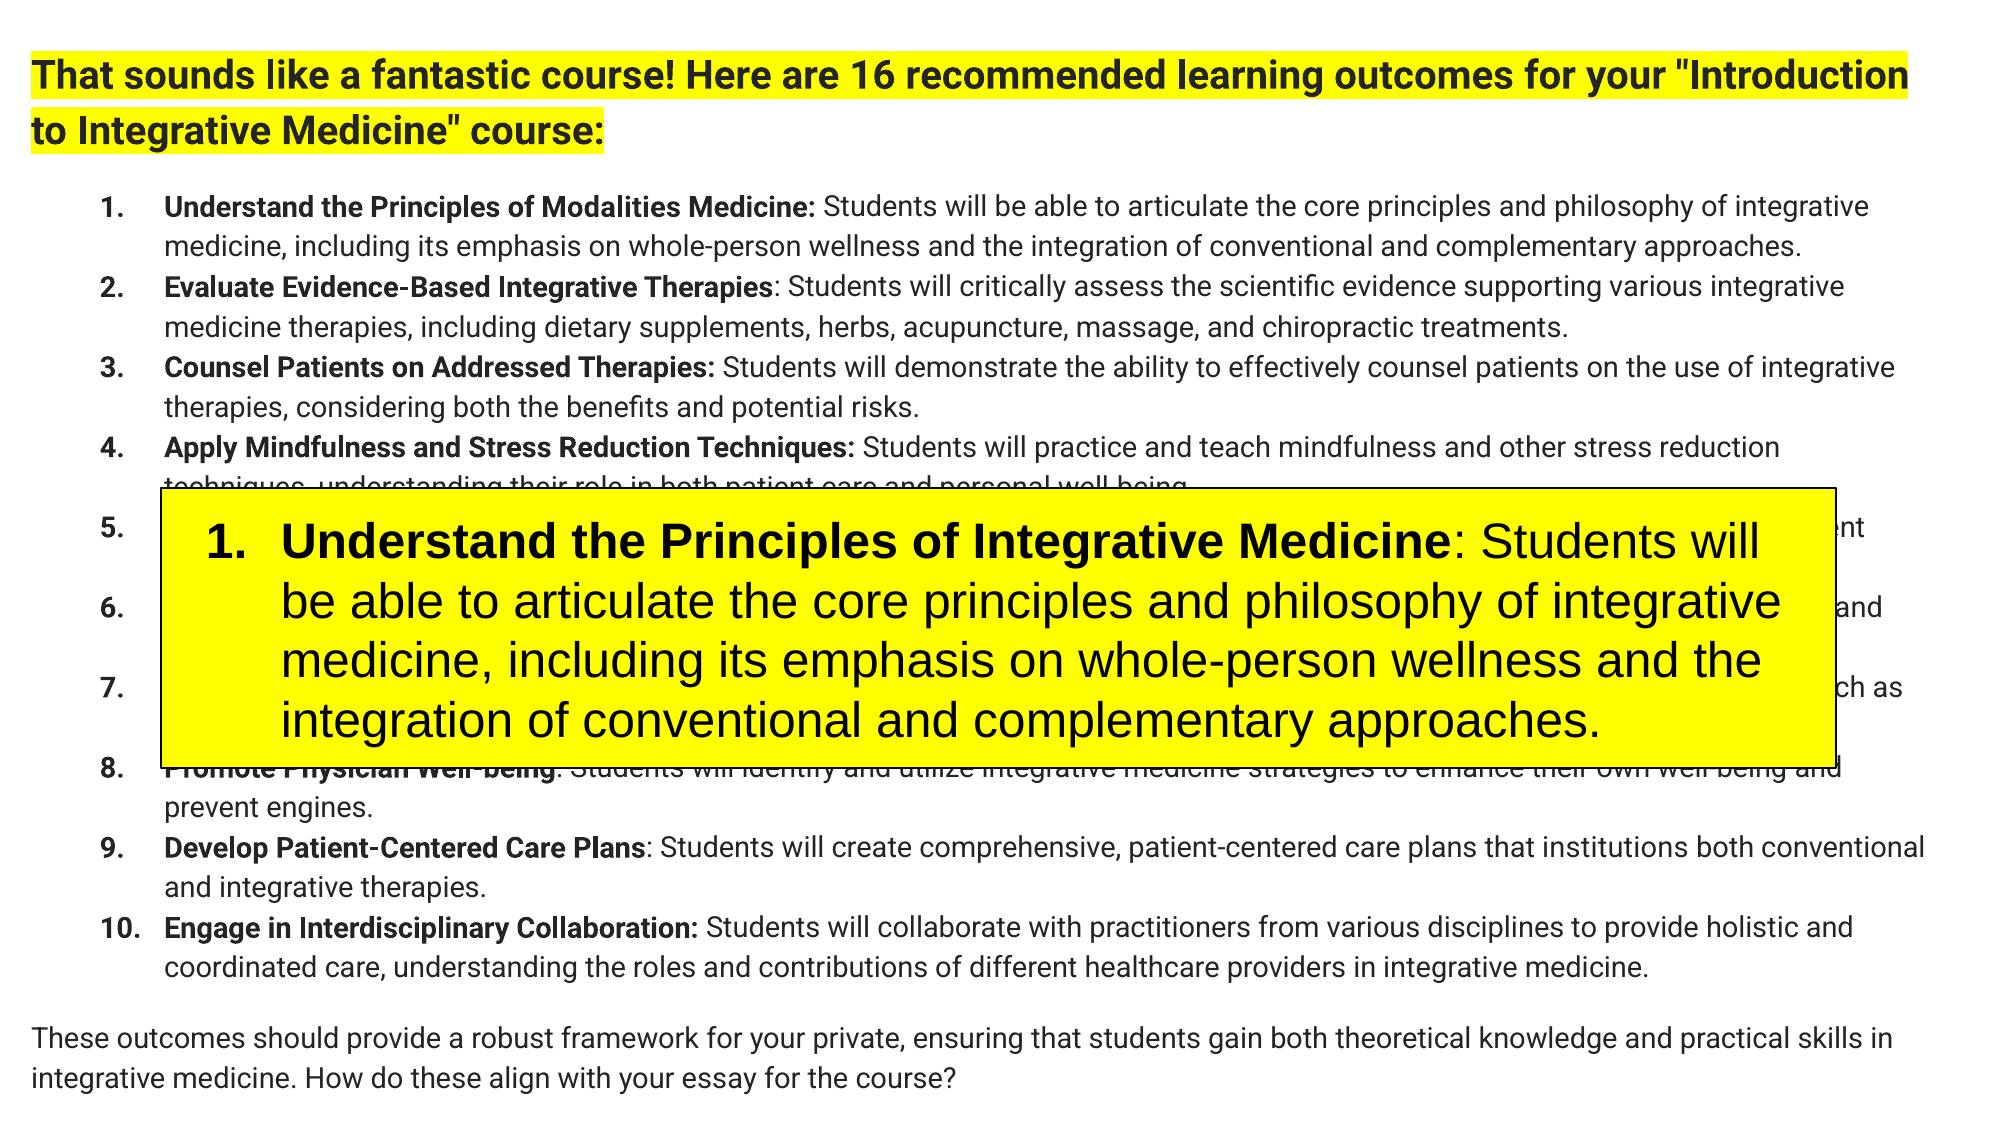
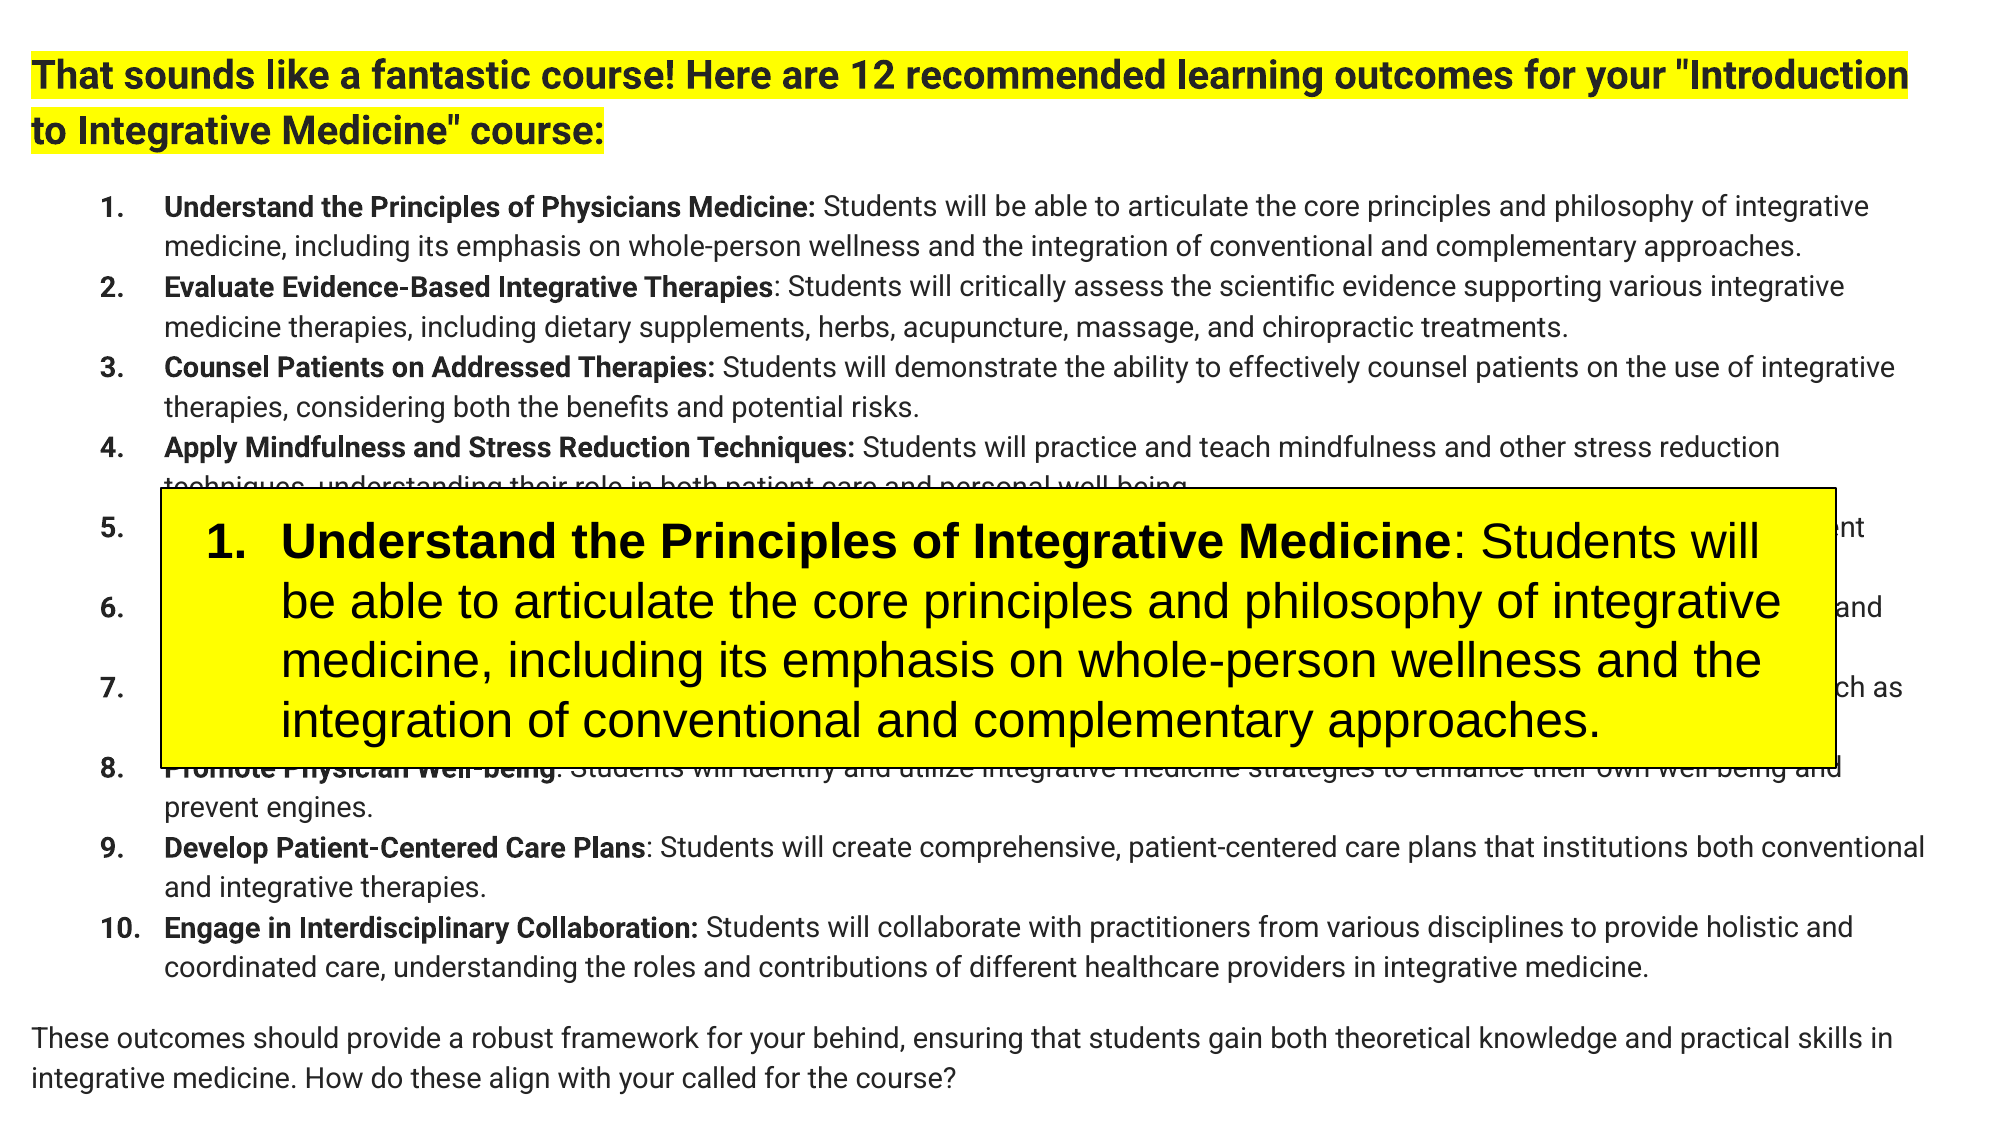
16: 16 -> 12 (872, 75)
of Modalities: Modalities -> Physicians (611, 207)
private: private -> behind (859, 1039)
essay: essay -> called (719, 1079)
